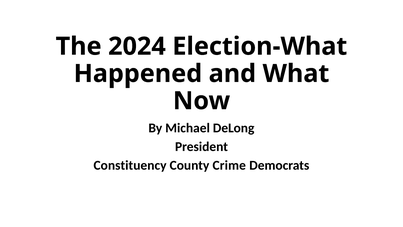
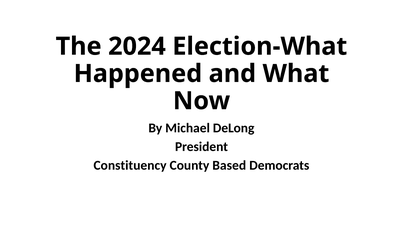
Crime: Crime -> Based (229, 165)
